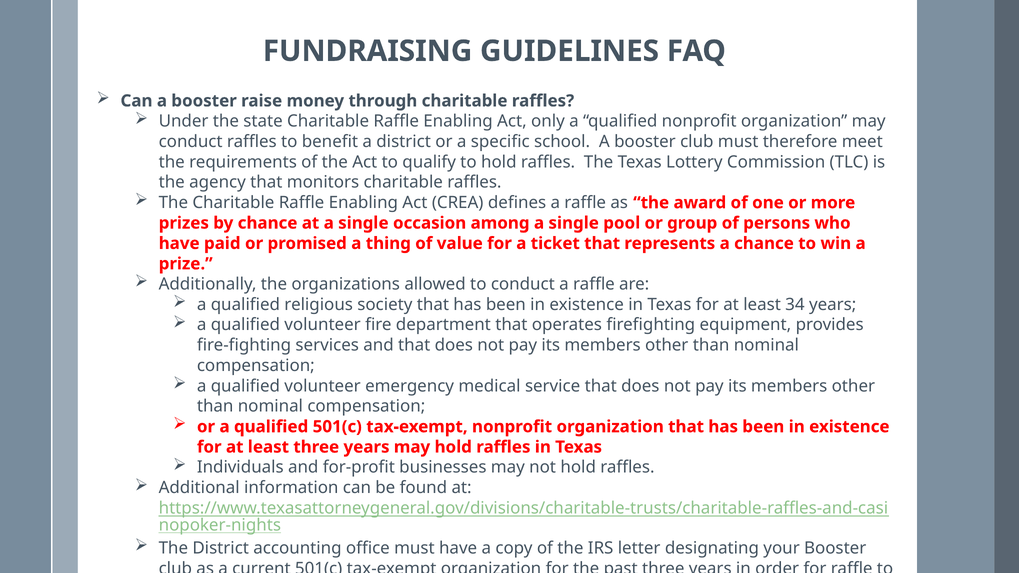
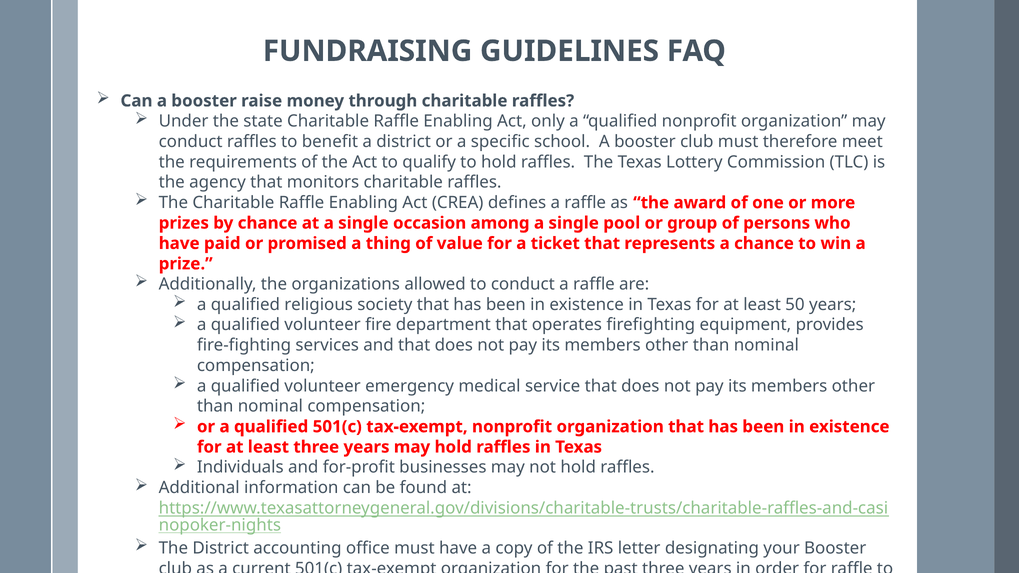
34: 34 -> 50 (795, 305)
